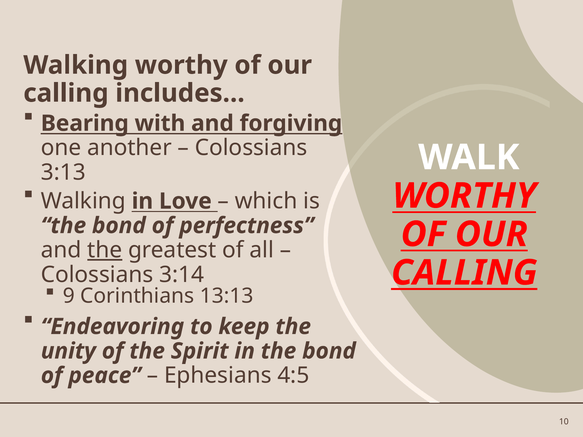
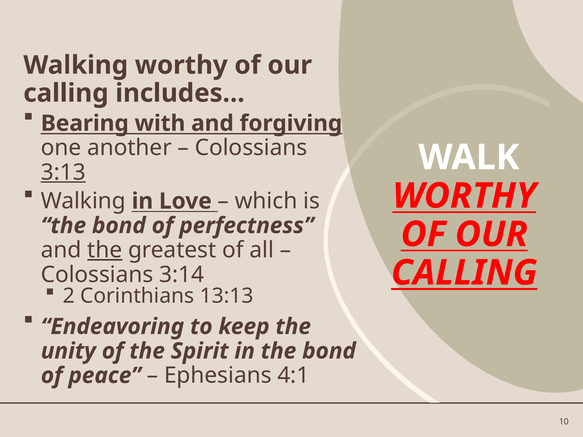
3:13 underline: none -> present (63, 172)
9: 9 -> 2 (69, 296)
4:5: 4:5 -> 4:1 (293, 376)
